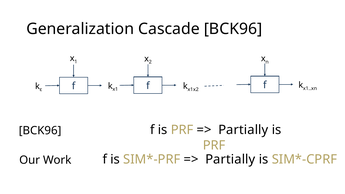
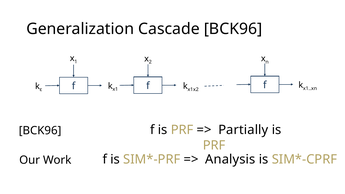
Partially: Partially -> Analysis (230, 159)
